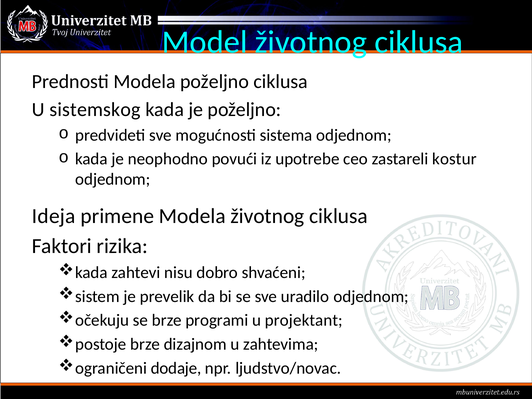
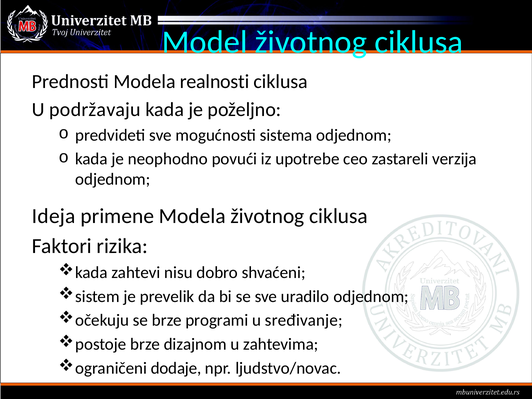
Modela poželjno: poželjno -> realnosti (215, 81)
sistemskog: sistemskog -> podržavaju (95, 110)
kostur: kostur -> verzija (455, 159)
projektant: projektant -> sređivanje (304, 320)
